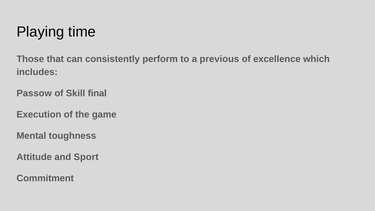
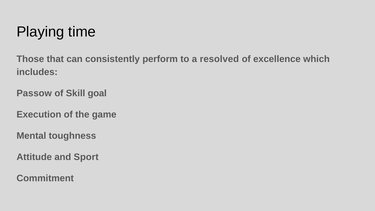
previous: previous -> resolved (219, 59)
final: final -> goal (97, 93)
